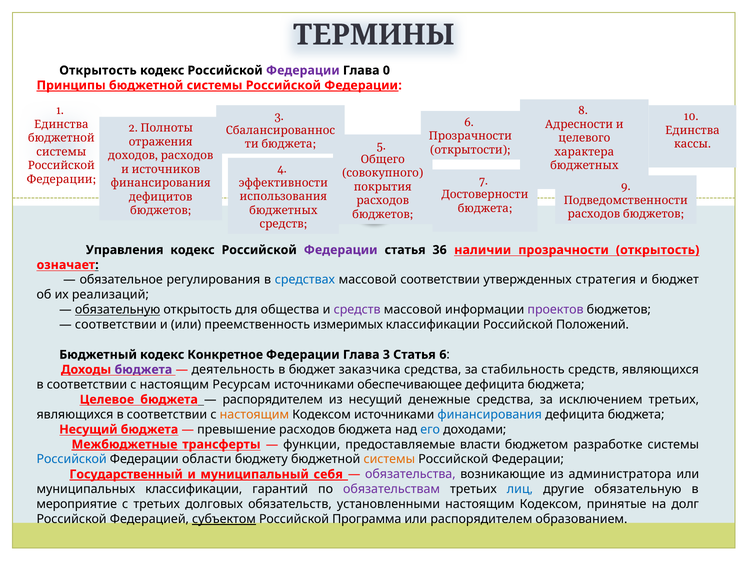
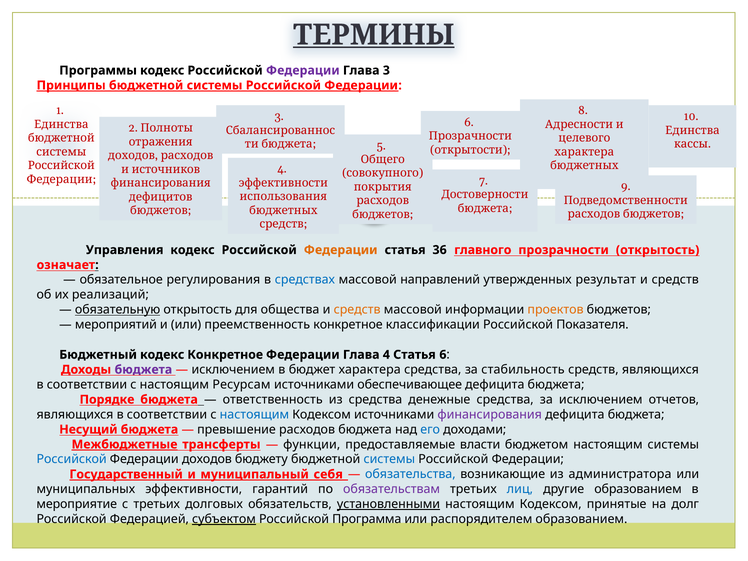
ТЕРМИНЫ underline: none -> present (374, 35)
Открытость: Открытость -> Программы (98, 70)
Глава 0: 0 -> 3 (386, 70)
Федерации colour: purple -> orange (341, 250)
наличии: наличии -> главного (483, 250)
массовой соответствии: соответствии -> направлений (440, 280)
стратегия: стратегия -> результат (606, 280)
бюджет: бюджет -> средств (675, 280)
средств colour: purple -> orange (357, 310)
проектов colour: purple -> orange (556, 310)
соответствии: соответствии -> мероприятий (116, 325)
преемственность измеримых: измеримых -> конкретное (348, 325)
Положений: Положений -> Показателя (592, 325)
Глава 3: 3 -> 4 (386, 355)
деятельность: деятельность -> исключением (233, 370)
бюджет заказчика: заказчика -> характера (370, 370)
Целевое: Целевое -> Порядке (107, 400)
распорядителем: распорядителем -> ответственность (273, 400)
из несущий: несущий -> средства (375, 400)
исключением третьих: третьих -> отчетов (674, 400)
настоящим colour: orange -> blue (254, 415)
финансирования colour: blue -> purple (490, 415)
бюджетом разработке: разработке -> настоящим (608, 444)
Федерации области: области -> доходов (207, 459)
системы colour: orange -> blue (389, 459)
Государственный underline: present -> none (126, 474)
обязательства colour: purple -> blue (410, 474)
муниципальных классификации: классификации -> эффективности (194, 489)
другие обязательную: обязательную -> образованием (638, 489)
установленными underline: none -> present (389, 504)
